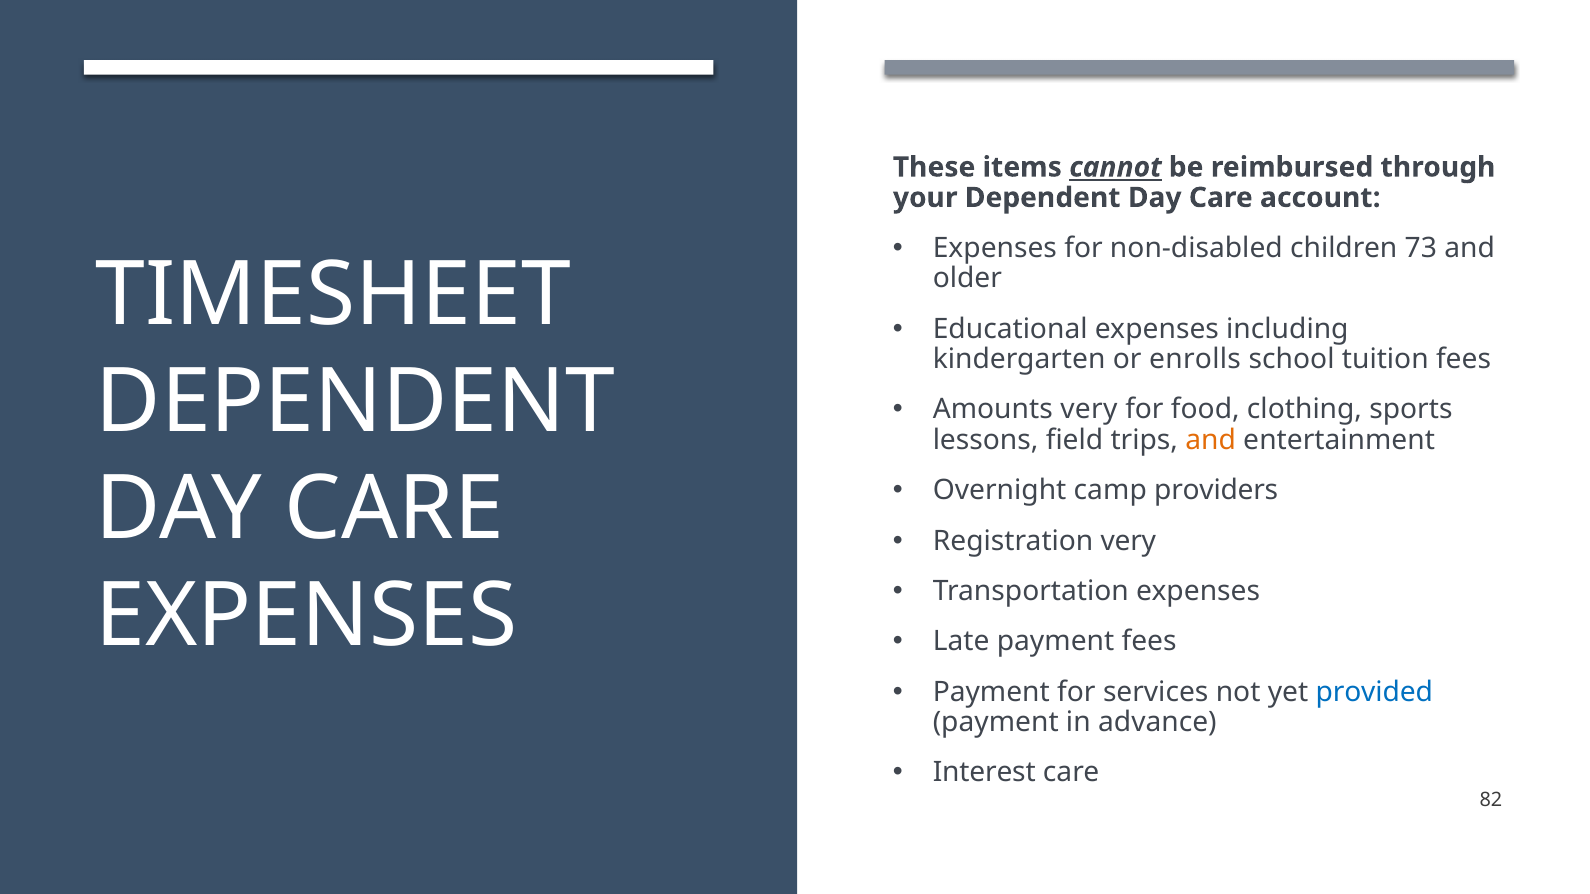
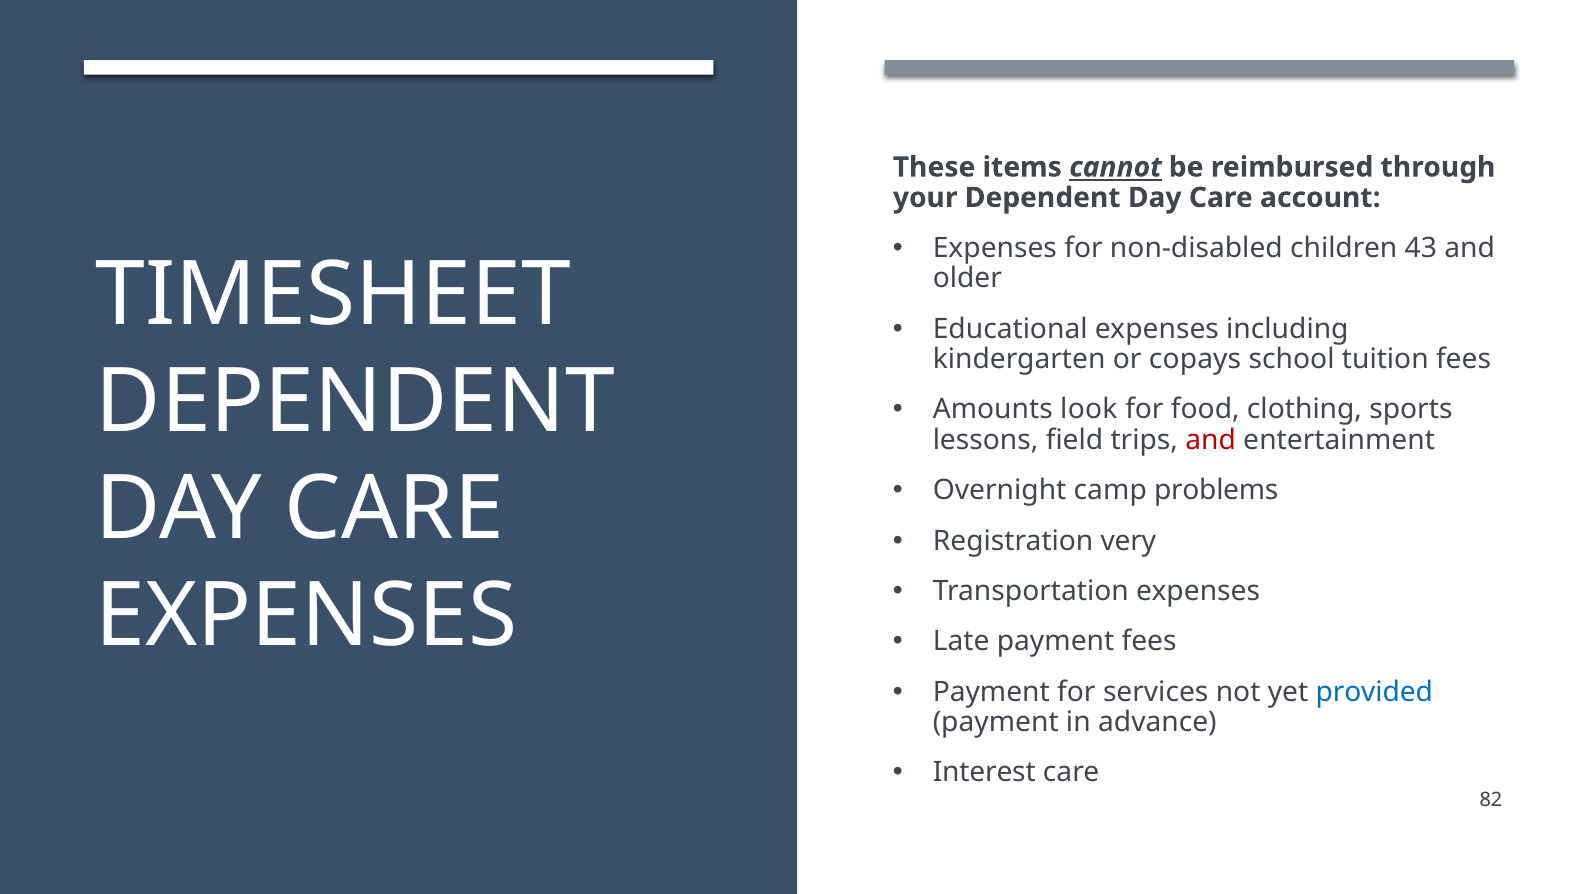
73: 73 -> 43 (1421, 248)
enrolls: enrolls -> copays (1195, 359)
Amounts very: very -> look (1089, 410)
and colour: orange -> red (1211, 440)
providers: providers -> problems (1216, 491)
